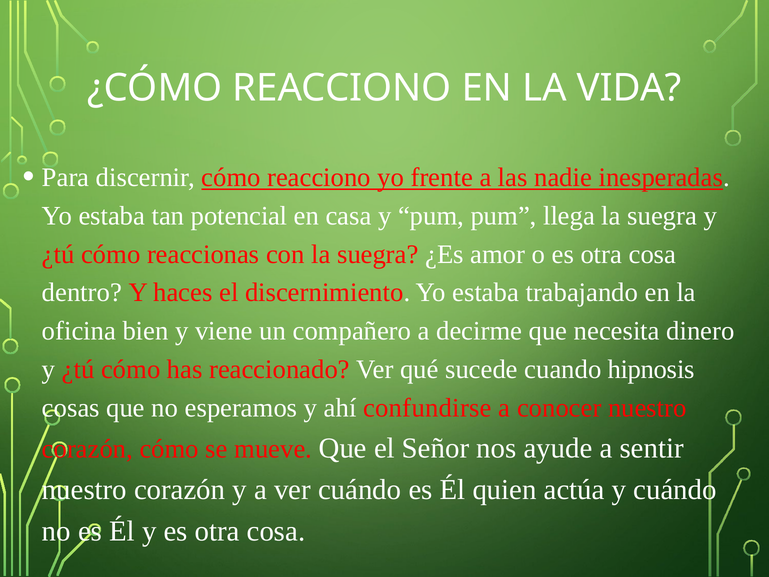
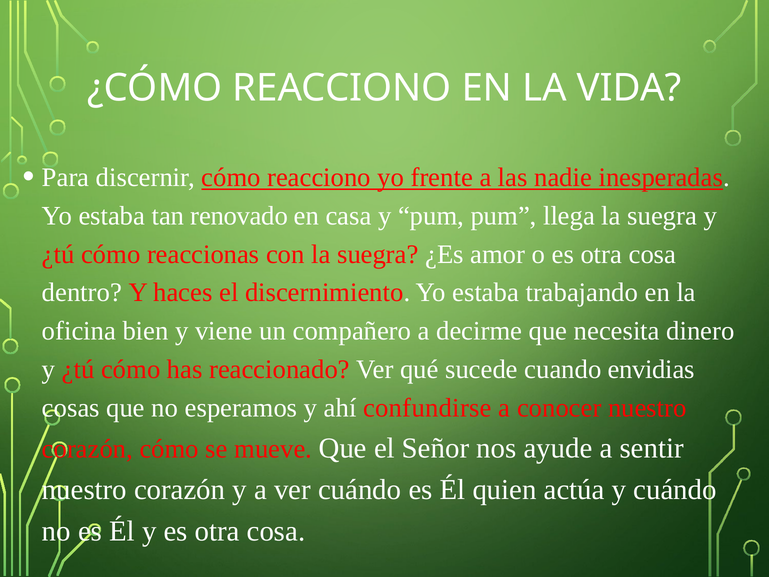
potencial: potencial -> renovado (239, 216)
hipnosis: hipnosis -> envidias (651, 369)
